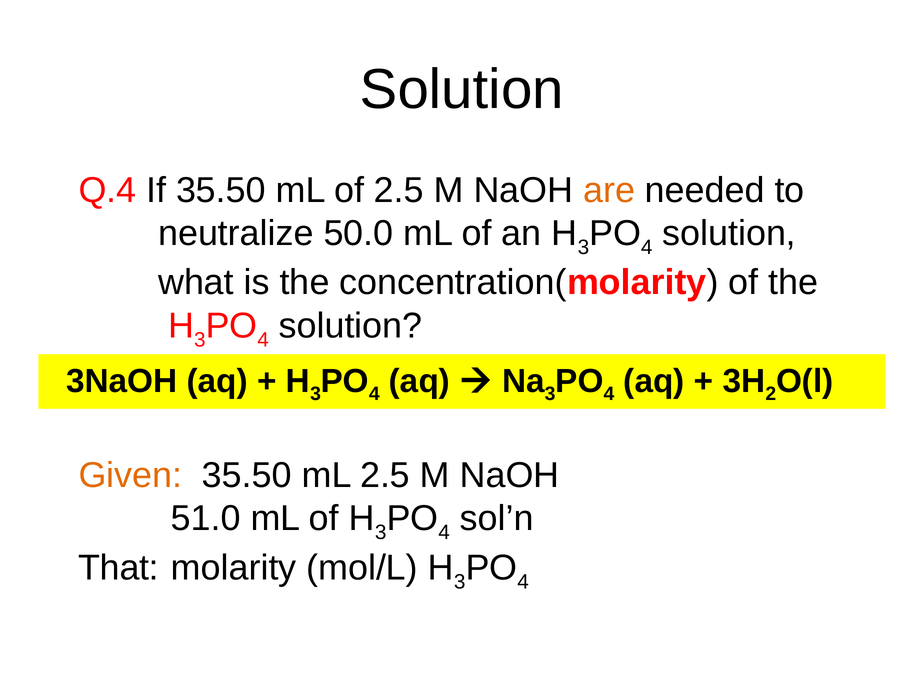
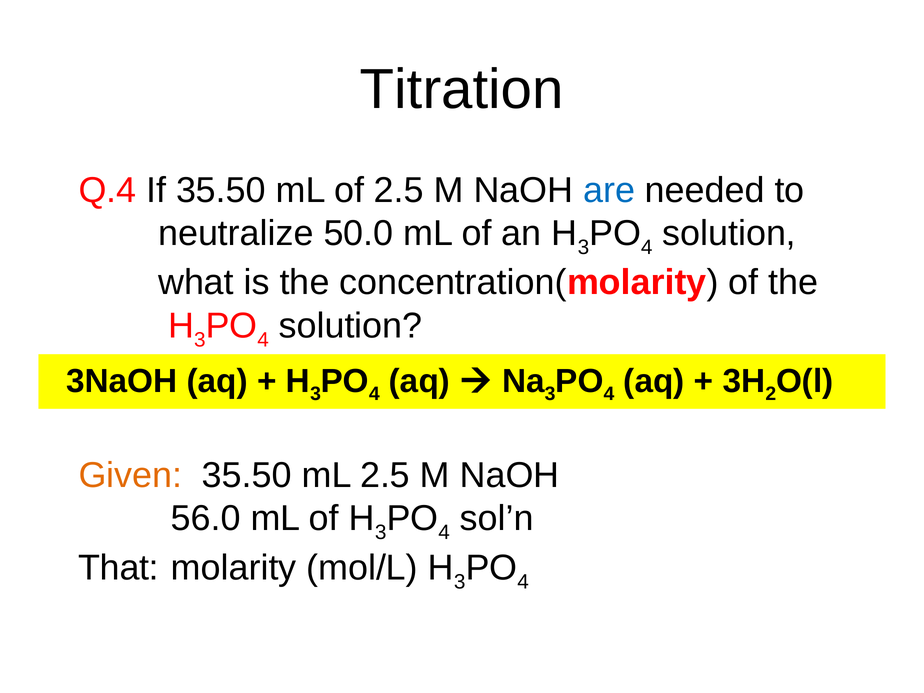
Solution: Solution -> Titration (462, 89)
are colour: orange -> blue (609, 190)
51.0: 51.0 -> 56.0 (206, 519)
